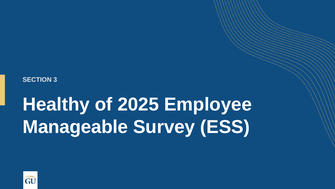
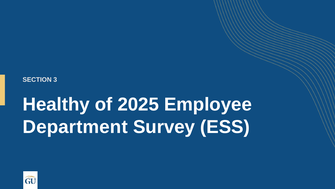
Manageable: Manageable -> Department (75, 126)
